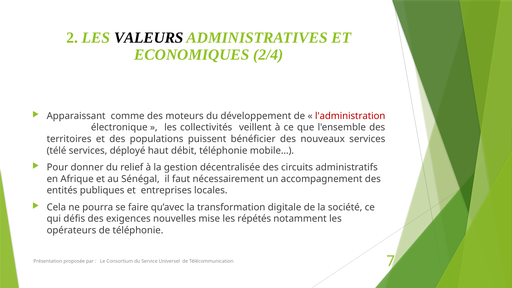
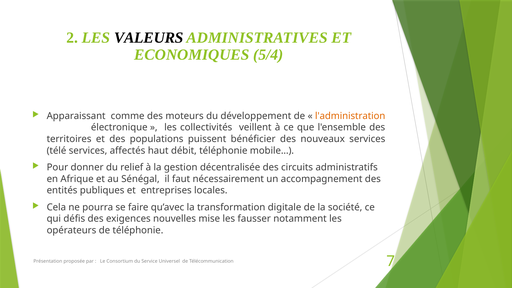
2/4: 2/4 -> 5/4 (268, 55)
l'administration colour: red -> orange (350, 116)
déployé: déployé -> affectés (128, 151)
répétés: répétés -> fausser (254, 219)
